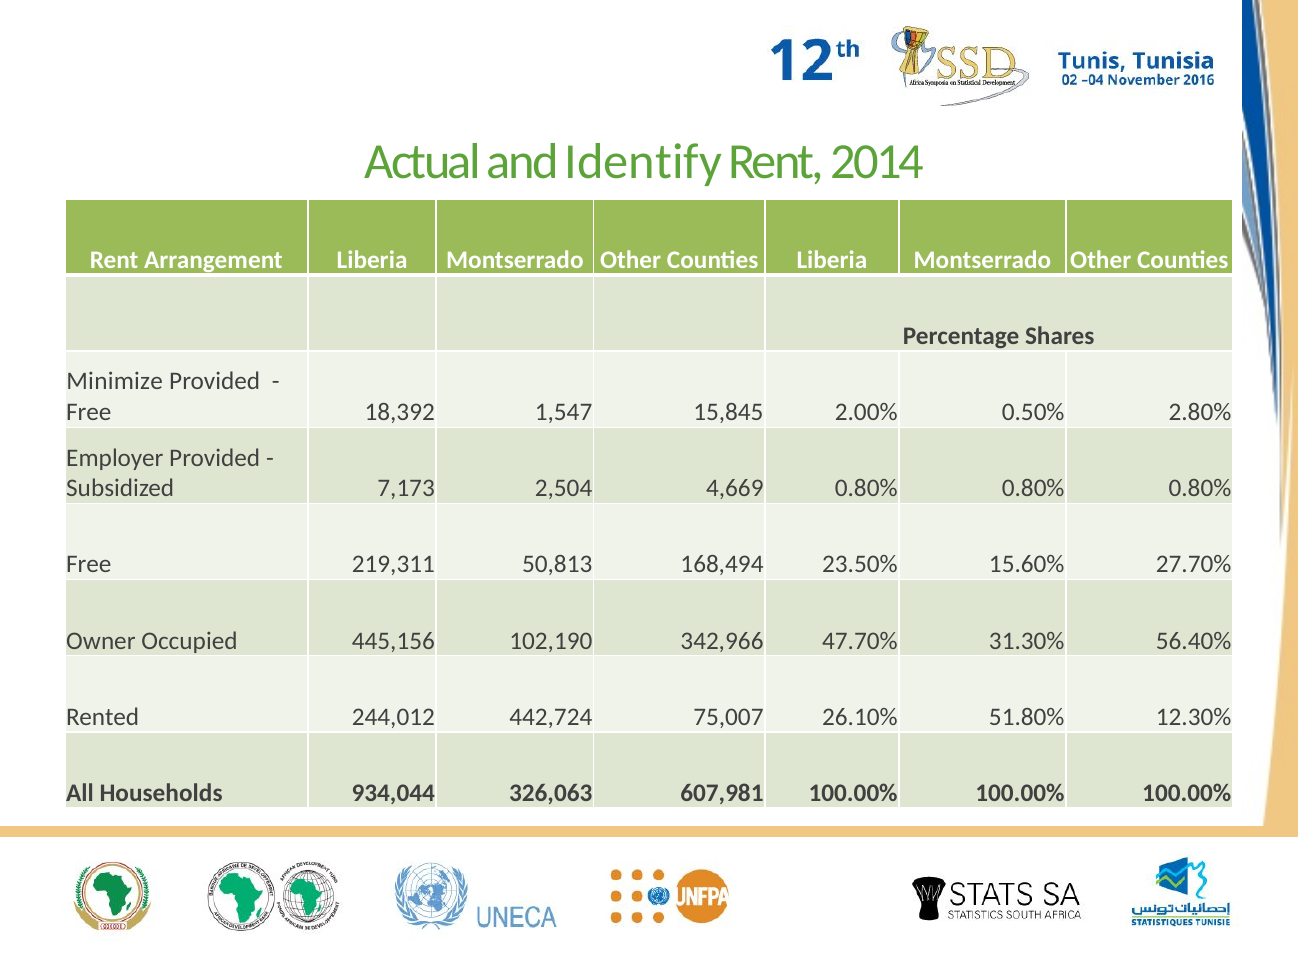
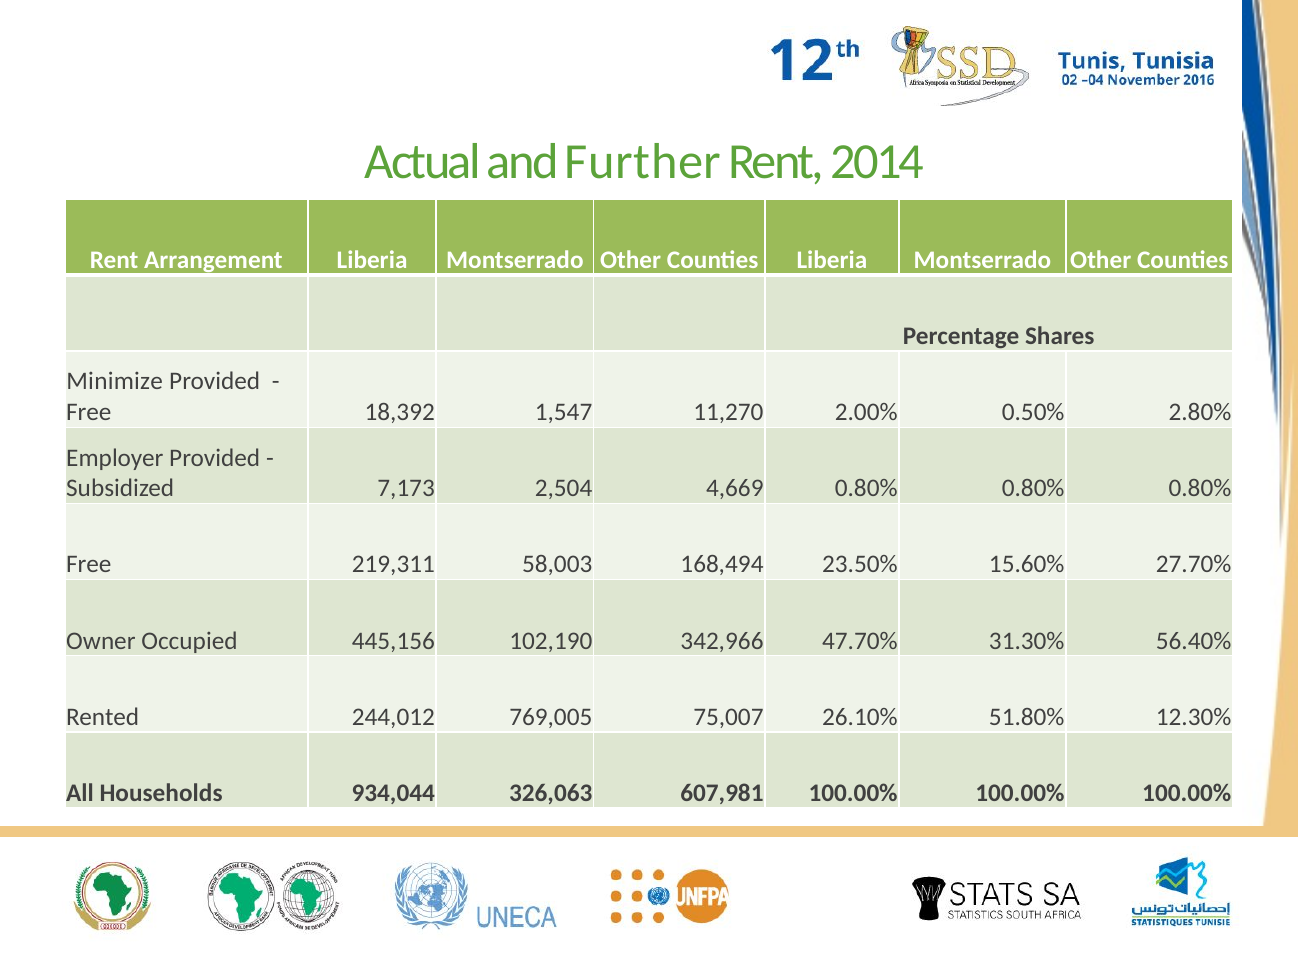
Identify: Identify -> Further (643, 161)
15,845: 15,845 -> 11,270 (728, 412)
50,813: 50,813 -> 58,003 (557, 564)
442,724: 442,724 -> 769,005 (551, 716)
